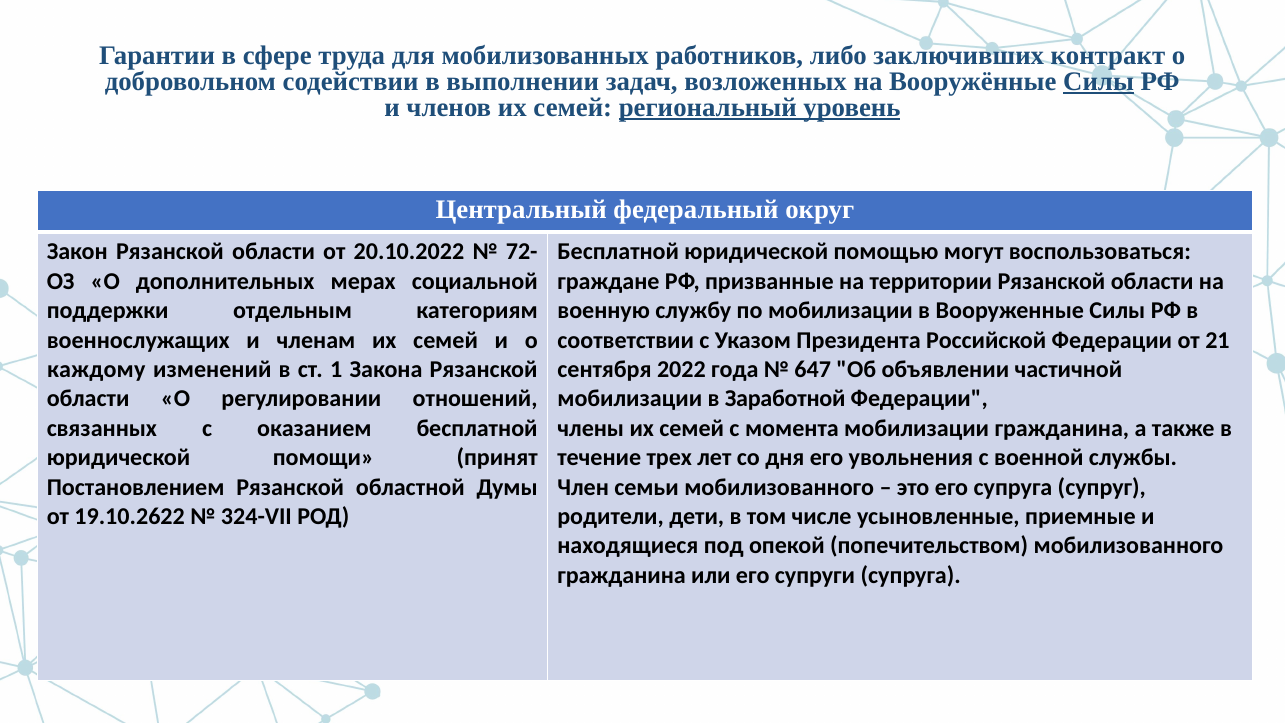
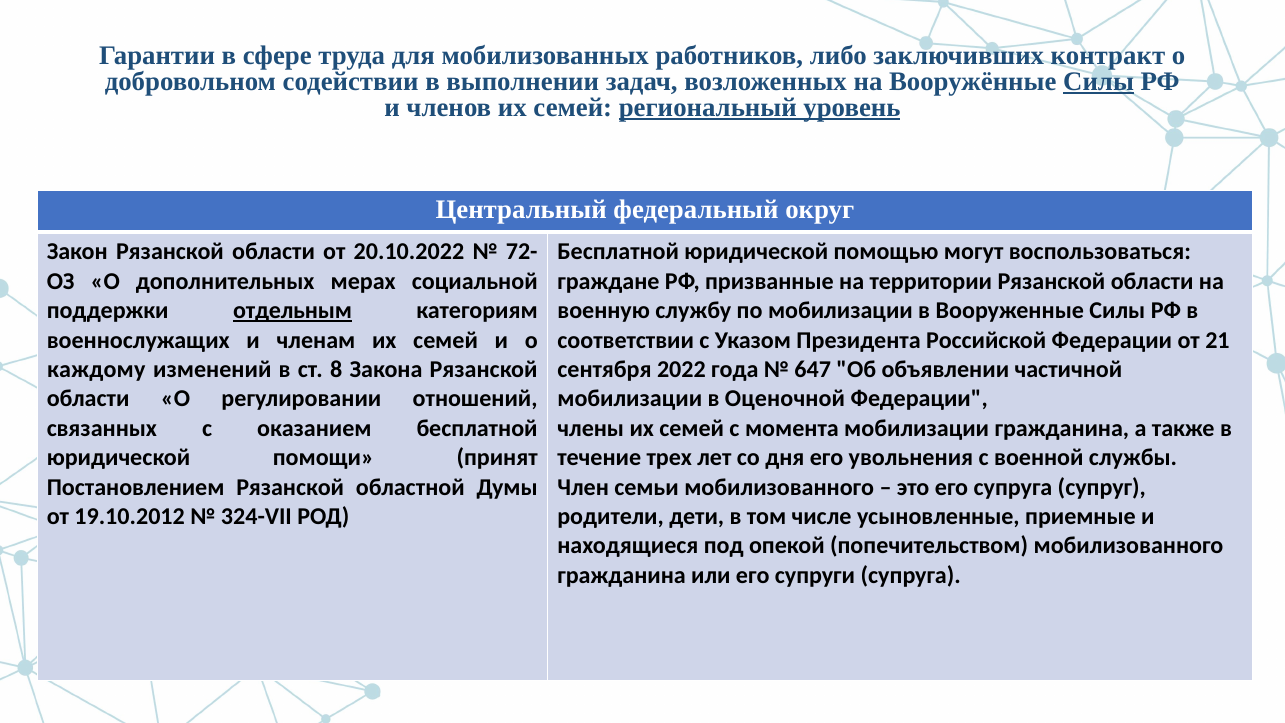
отдельным underline: none -> present (293, 311)
1: 1 -> 8 (336, 369)
Заработной: Заработной -> Оценочной (785, 399)
19.10.2622: 19.10.2622 -> 19.10.2012 (130, 516)
